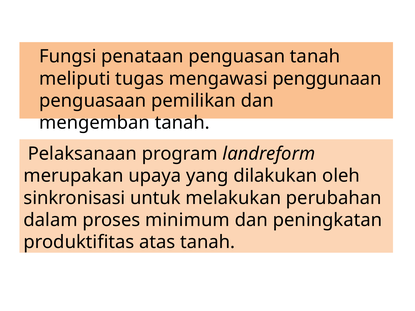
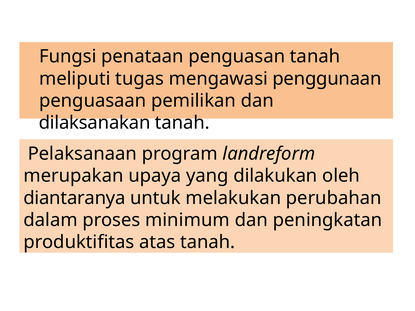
mengemban: mengemban -> dilaksanakan (95, 123)
sinkronisasi: sinkronisasi -> diantaranya (74, 198)
